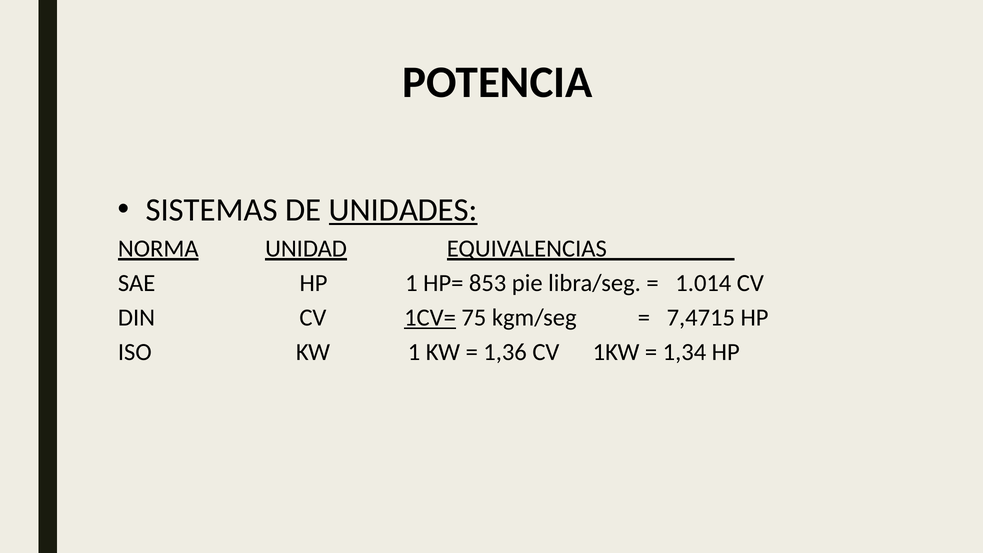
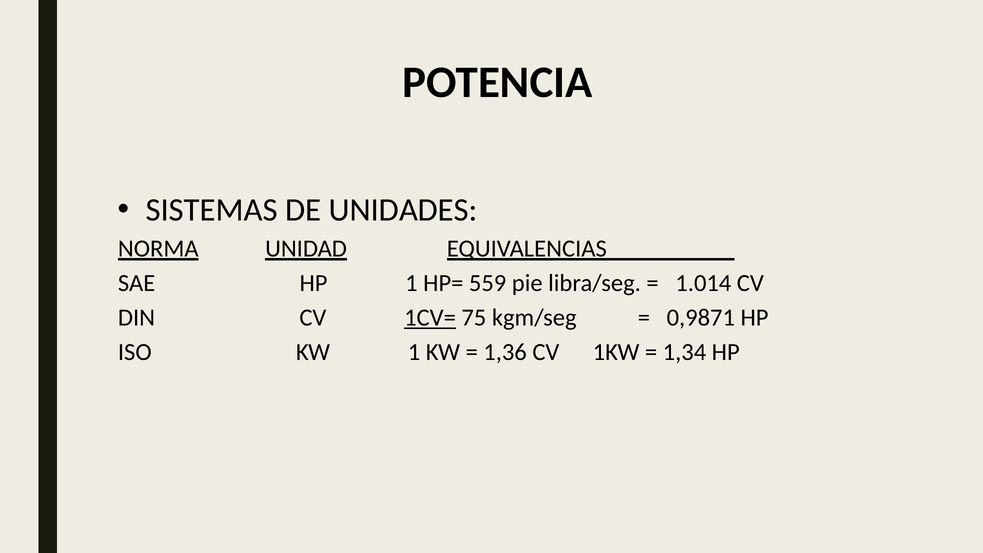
UNIDADES underline: present -> none (403, 210)
853: 853 -> 559 (488, 283)
7,4715: 7,4715 -> 0,9871 (701, 317)
